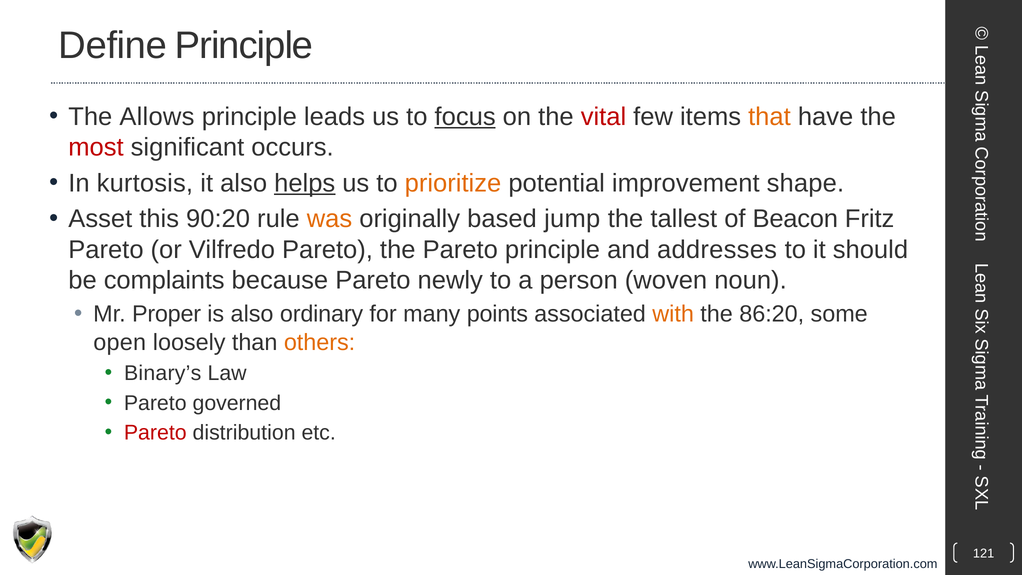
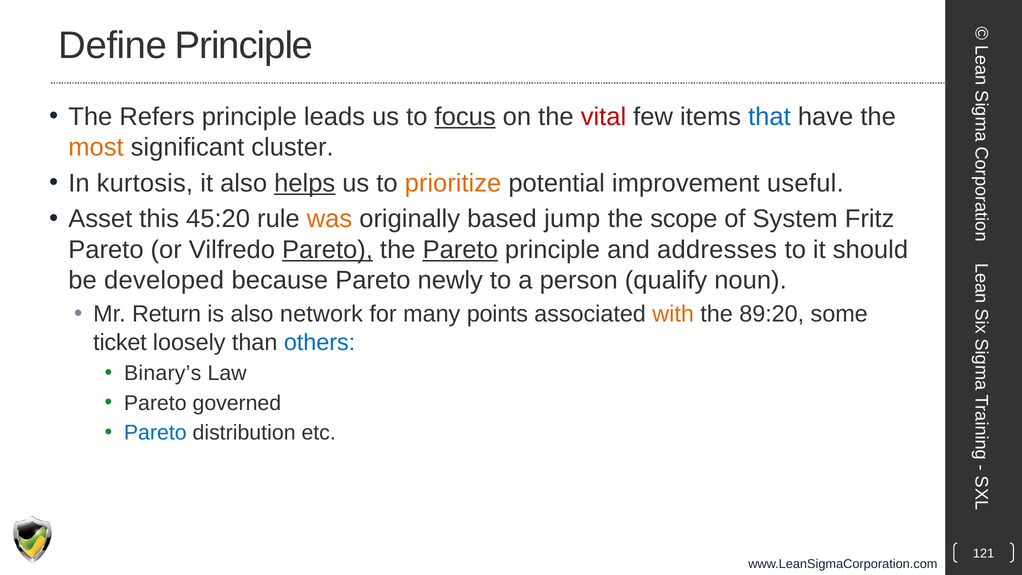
Allows: Allows -> Refers (157, 117)
that colour: orange -> blue (769, 117)
most colour: red -> orange (96, 147)
occurs: occurs -> cluster (292, 147)
shape: shape -> useful (805, 183)
90:20: 90:20 -> 45:20 (218, 219)
tallest: tallest -> scope (684, 219)
Beacon: Beacon -> System (795, 219)
Pareto underline: none -> present (327, 250)
Pareto underline: none -> present (460, 250)
complaints: complaints -> developed (164, 280)
woven: woven -> qualify (666, 280)
Proper: Proper -> Return (167, 314)
ordinary: ordinary -> network (321, 314)
86:20: 86:20 -> 89:20 (772, 314)
open: open -> ticket (120, 342)
others colour: orange -> blue (320, 342)
Pareto colour: red -> blue (155, 433)
